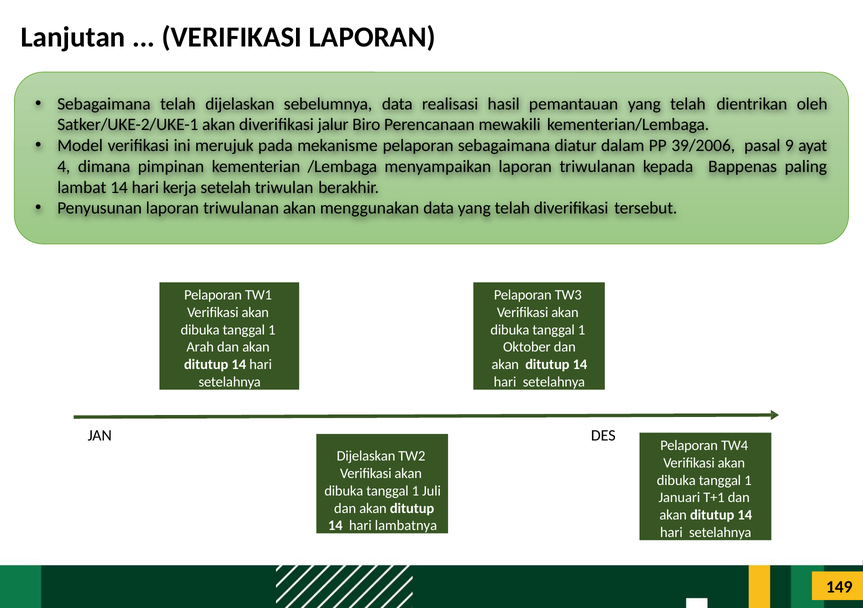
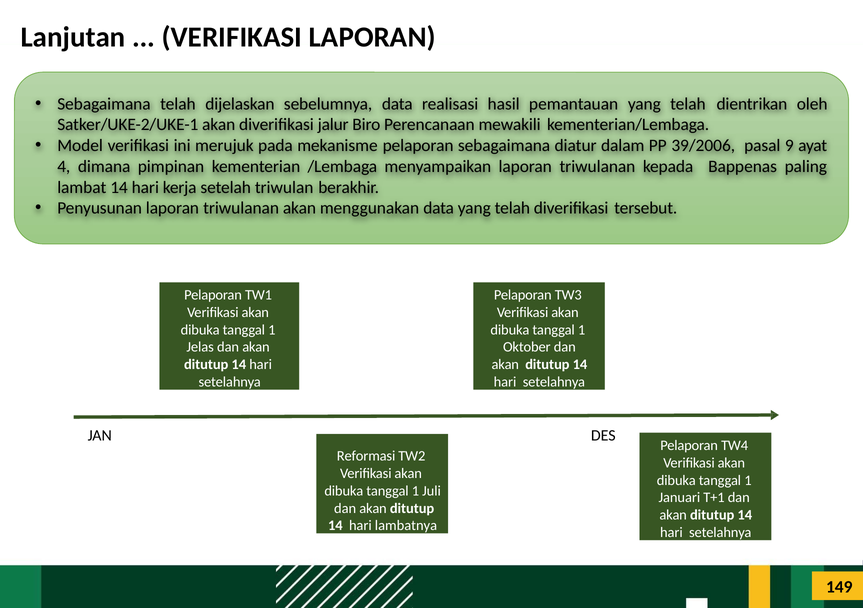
Arah: Arah -> Jelas (200, 347)
Dijelaskan: Dijelaskan -> Reformasi (366, 456)
